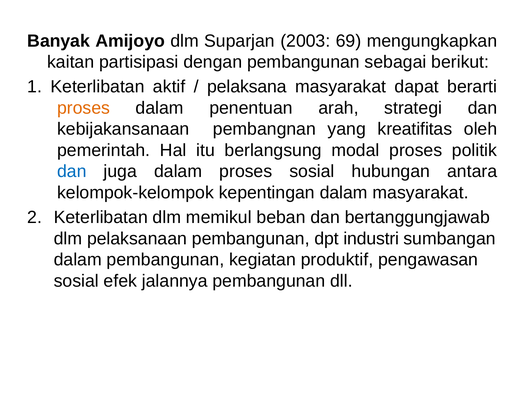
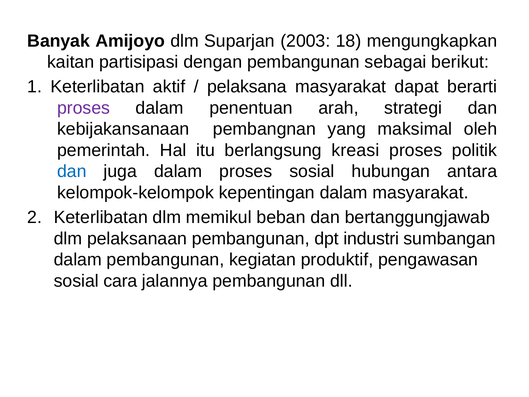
69: 69 -> 18 (349, 41)
proses colour: orange -> purple (84, 108)
kreatifitas: kreatifitas -> maksimal (415, 129)
modal: modal -> kreasi (355, 150)
efek: efek -> cara (120, 281)
